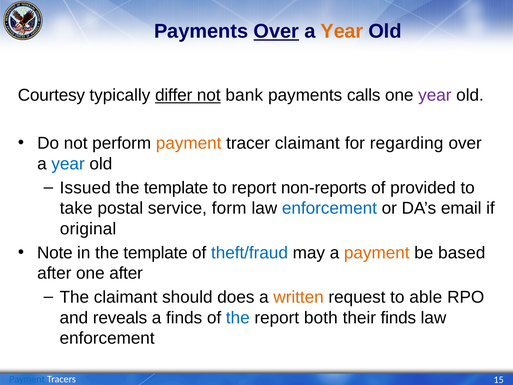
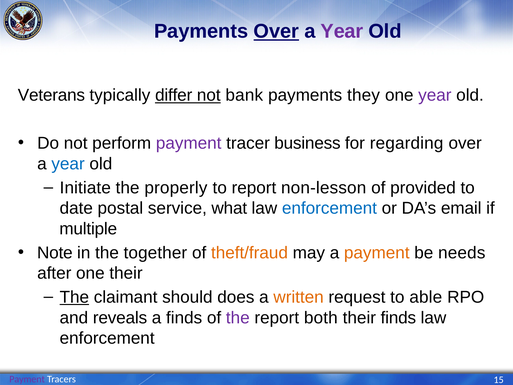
Year colour: orange -> purple (342, 31)
Courtesy: Courtesy -> Veterans (51, 95)
calls: calls -> they (364, 95)
payment colour: orange -> purple (189, 143)
tracer claimant: claimant -> business (307, 143)
Issued: Issued -> Initiate (85, 188)
template: template -> properly (176, 188)
non-reports: non-reports -> non-lesson (324, 188)
take: take -> date (76, 208)
form: form -> what (229, 208)
original: original -> multiple (88, 229)
in the template: template -> together (155, 253)
theft/fraud colour: blue -> orange (249, 253)
based: based -> needs (462, 253)
one after: after -> their (126, 273)
The underline: none -> present (74, 297)
the colour: blue -> purple (238, 318)
Payment colour: blue -> purple (27, 379)
